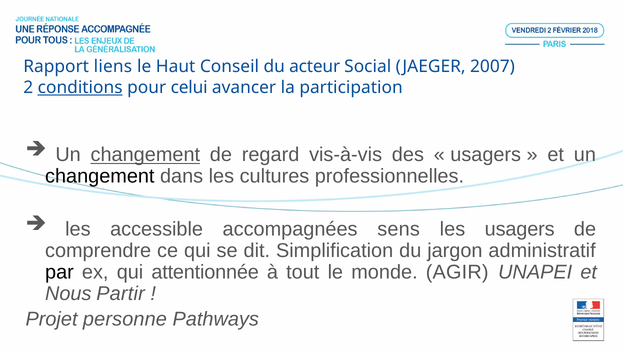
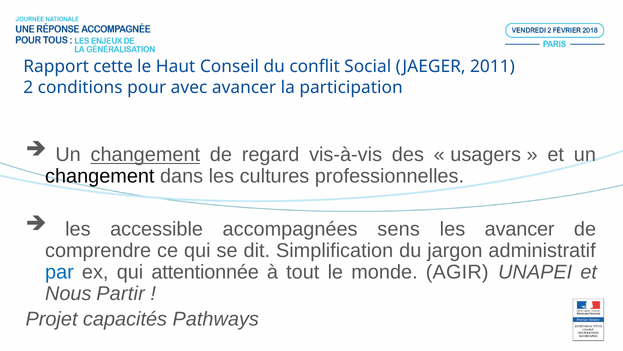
liens: liens -> cette (113, 66)
acteur: acteur -> conflit (315, 66)
2007: 2007 -> 2011 (492, 66)
conditions underline: present -> none (80, 87)
celui: celui -> avec (189, 87)
les usagers: usagers -> avancer (520, 229)
par colour: black -> blue (59, 272)
personne: personne -> capacités (125, 319)
